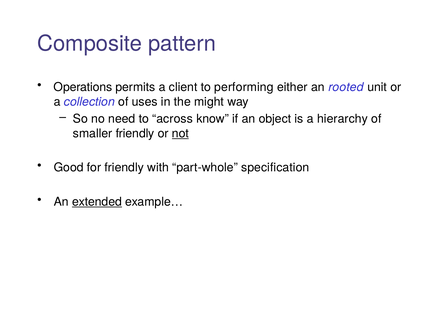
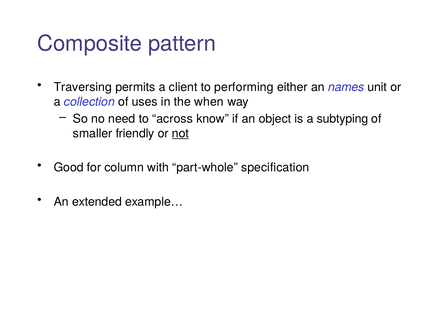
Operations: Operations -> Traversing (83, 87)
rooted: rooted -> names (346, 87)
might: might -> when (209, 102)
hierarchy: hierarchy -> subtyping (343, 119)
for friendly: friendly -> column (124, 168)
extended underline: present -> none (97, 202)
